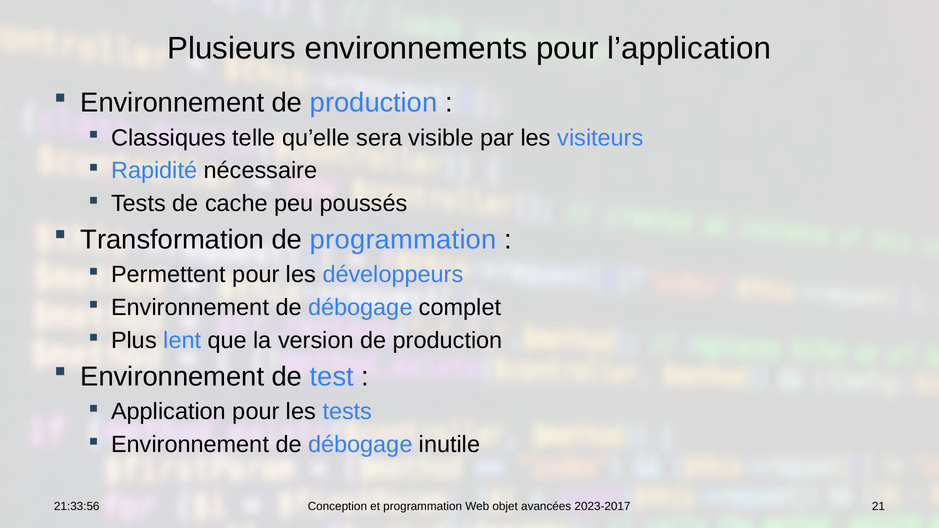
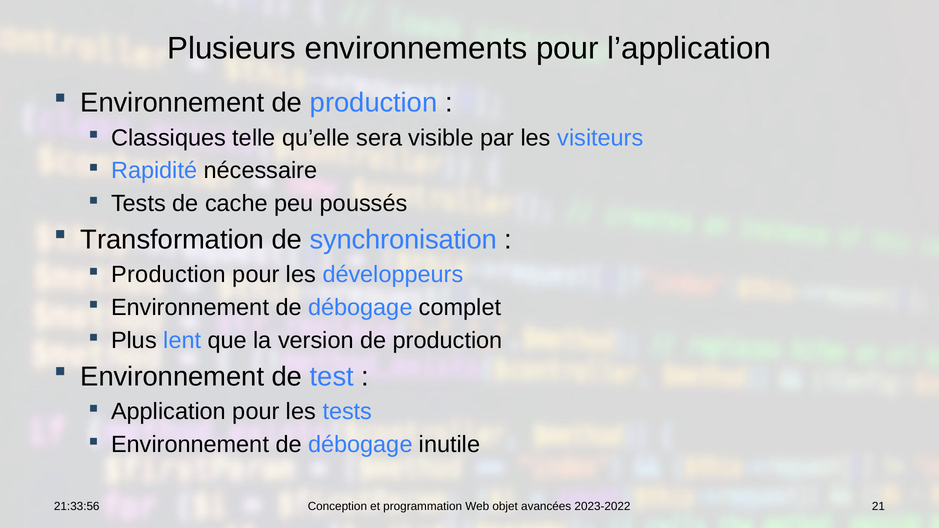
de programmation: programmation -> synchronisation (403, 240)
Permettent: Permettent -> Production (168, 275)
2023-2017: 2023-2017 -> 2023-2022 (602, 506)
